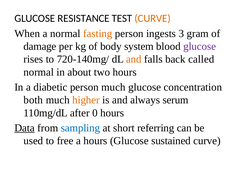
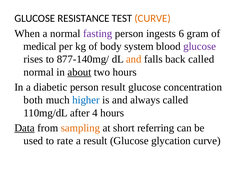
fasting colour: orange -> purple (98, 33)
3: 3 -> 6 (181, 33)
damage: damage -> medical (40, 46)
720-140mg/: 720-140mg/ -> 877-140mg/ (83, 59)
about underline: none -> present (79, 72)
person much: much -> result (113, 87)
higher colour: orange -> blue (86, 100)
always serum: serum -> called (175, 100)
0: 0 -> 4 (95, 113)
sampling colour: blue -> orange (80, 128)
free: free -> rate (65, 141)
a hours: hours -> result (95, 141)
sustained: sustained -> glycation (171, 141)
